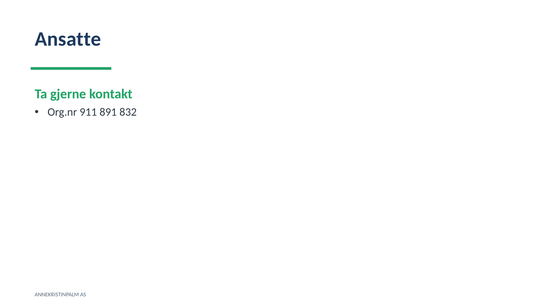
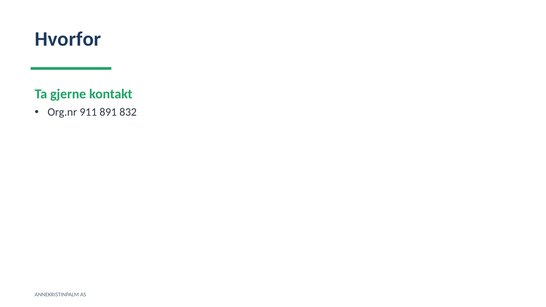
Ansatte: Ansatte -> Hvorfor (68, 39)
